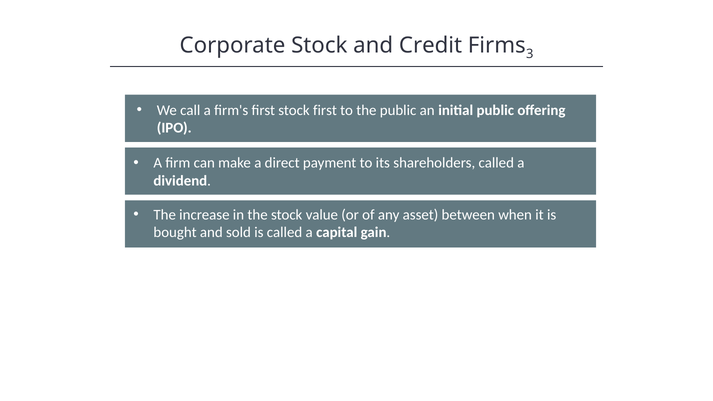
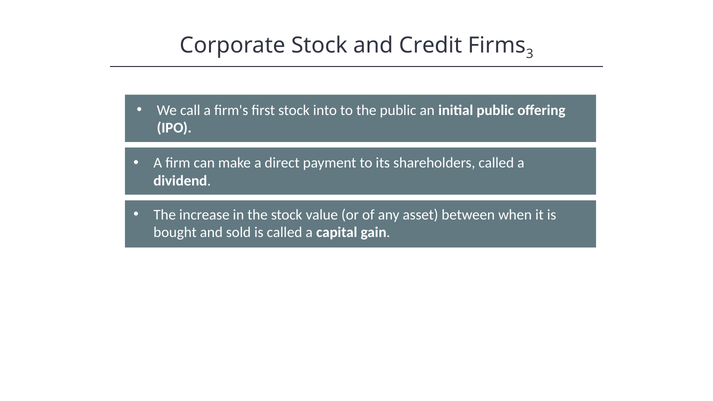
stock first: first -> into (325, 110)
